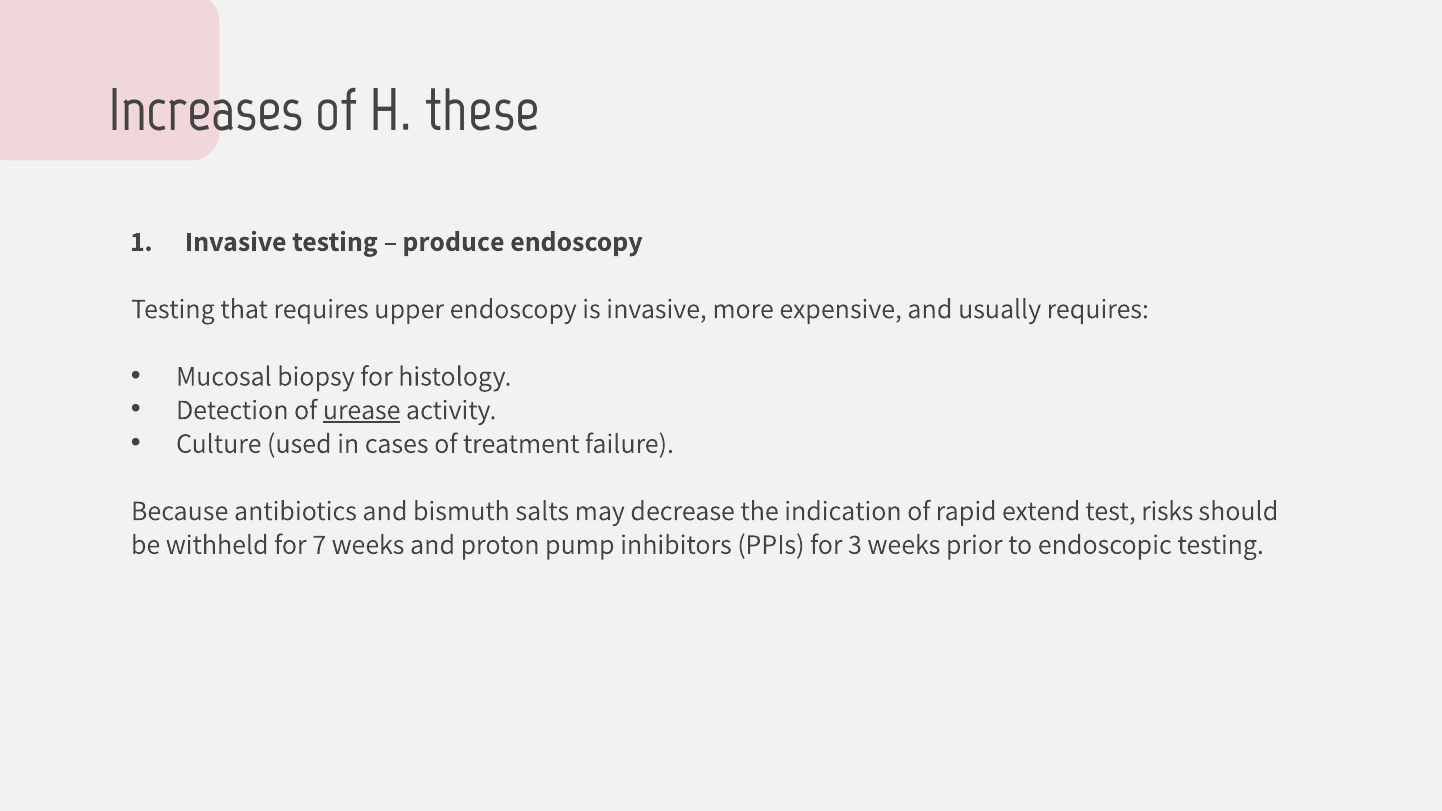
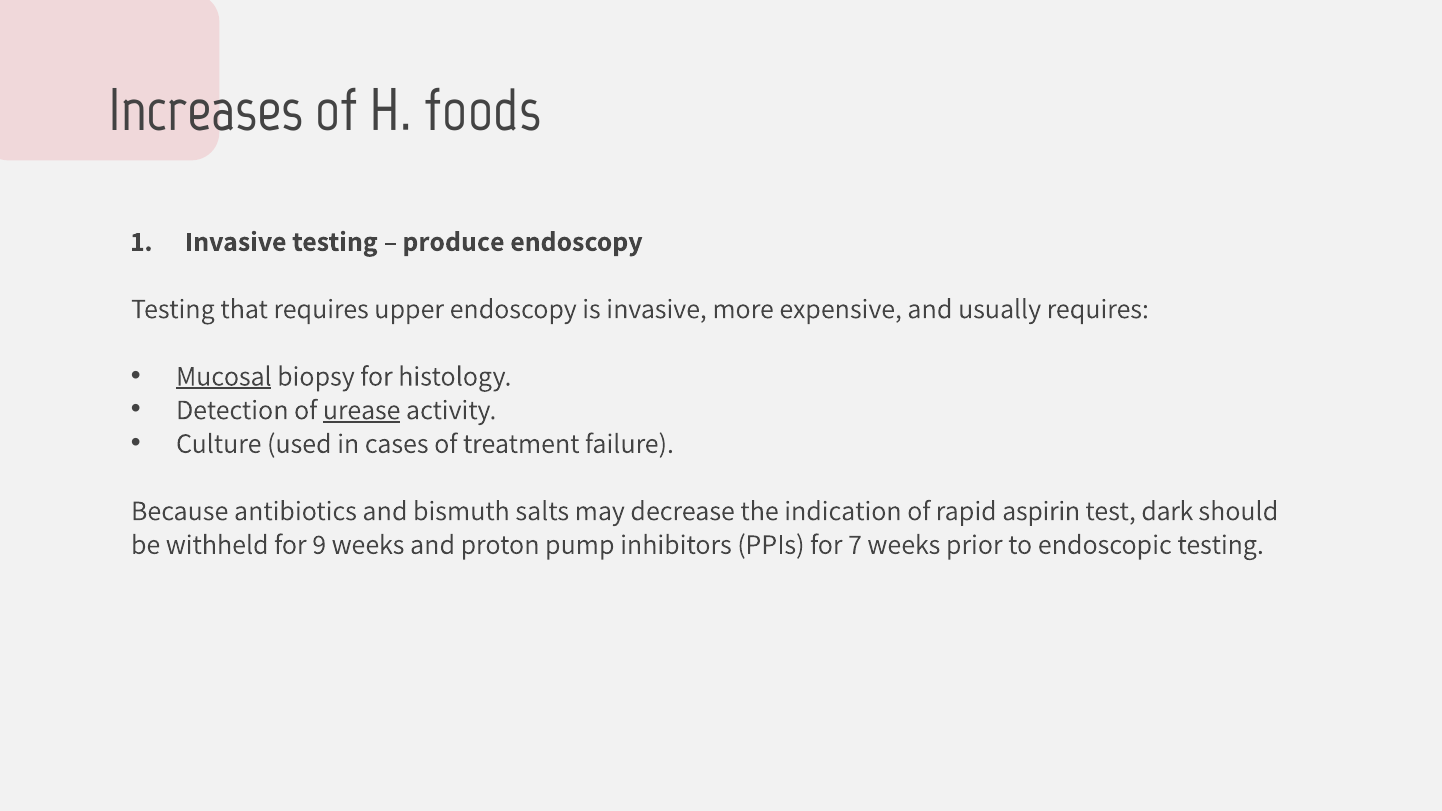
these: these -> foods (483, 111)
Mucosal underline: none -> present (224, 376)
extend: extend -> aspirin (1041, 511)
risks: risks -> dark (1167, 511)
7: 7 -> 9 (319, 545)
3: 3 -> 7 (855, 545)
